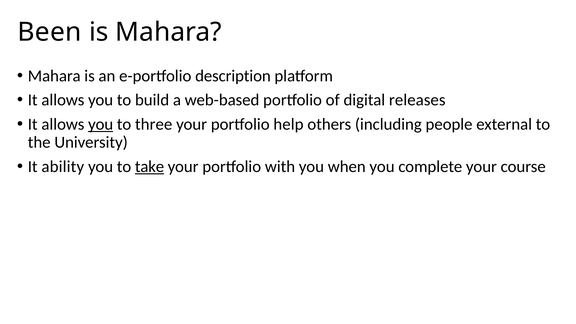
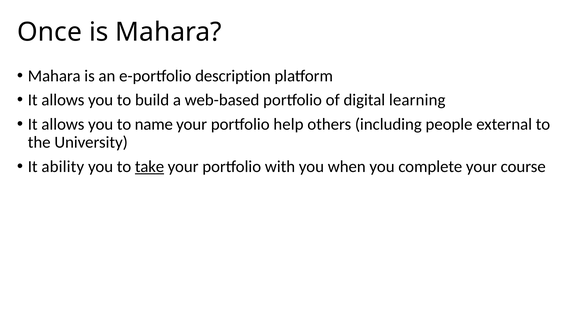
Been: Been -> Once (50, 32)
releases: releases -> learning (417, 100)
you underline: present -> none (101, 124)
three: three -> name (154, 124)
